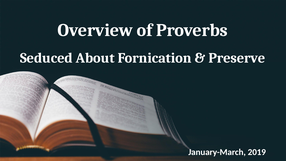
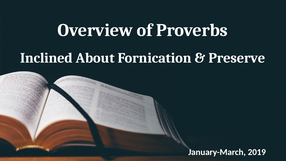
Seduced: Seduced -> Inclined (46, 58)
